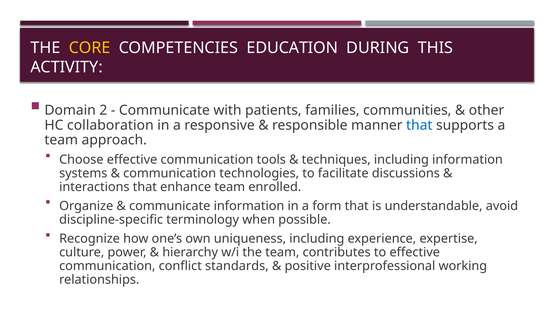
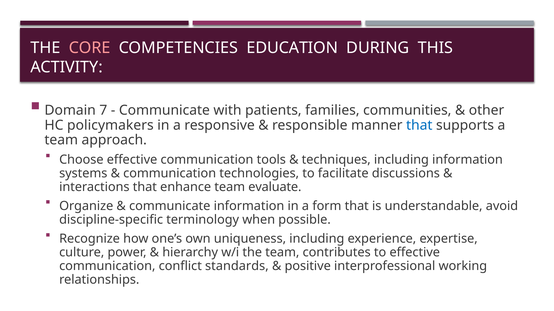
CORE colour: yellow -> pink (90, 48)
2: 2 -> 7 (103, 110)
collaboration: collaboration -> policymakers (110, 125)
enrolled: enrolled -> evaluate (275, 187)
